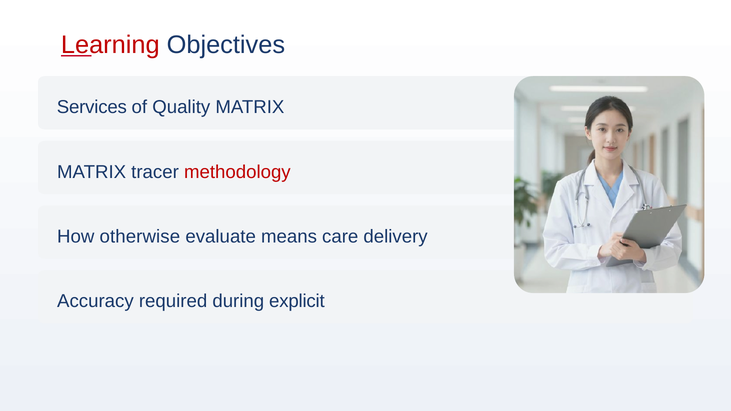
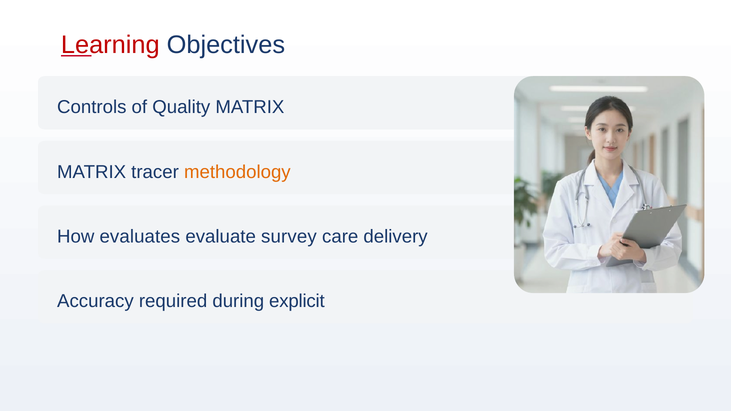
Services: Services -> Controls (92, 107)
methodology colour: red -> orange (237, 172)
otherwise: otherwise -> evaluates (140, 237)
means: means -> survey (289, 237)
